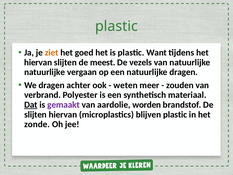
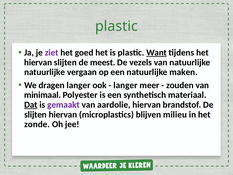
ziet colour: orange -> purple (52, 53)
Want underline: none -> present (157, 53)
natuurlijke dragen: dragen -> maken (184, 72)
dragen achter: achter -> langer (79, 85)
weten: weten -> langer (125, 85)
verbrand: verbrand -> minimaal (43, 95)
aardolie worden: worden -> hiervan (147, 105)
blijven plastic: plastic -> milieu (175, 114)
